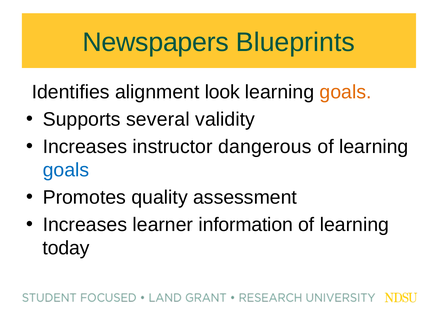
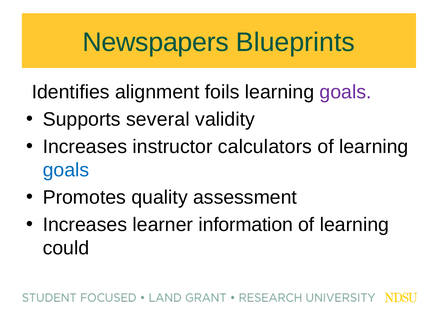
look: look -> foils (222, 92)
goals colour: orange -> purple (346, 92)
dangerous: dangerous -> calculators (265, 146)
today: today -> could (66, 248)
